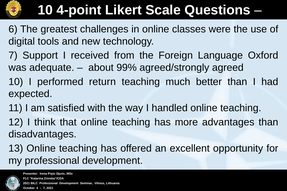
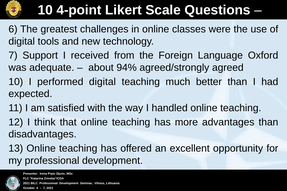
99%: 99% -> 94% (127, 68)
performed return: return -> digital (102, 82)
